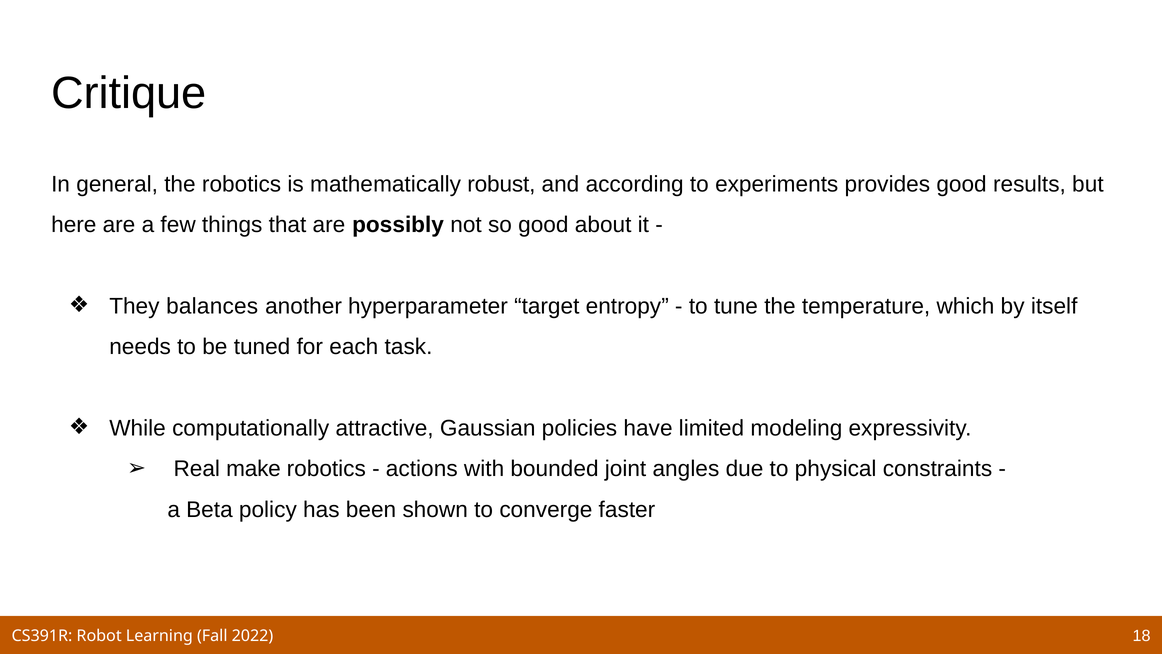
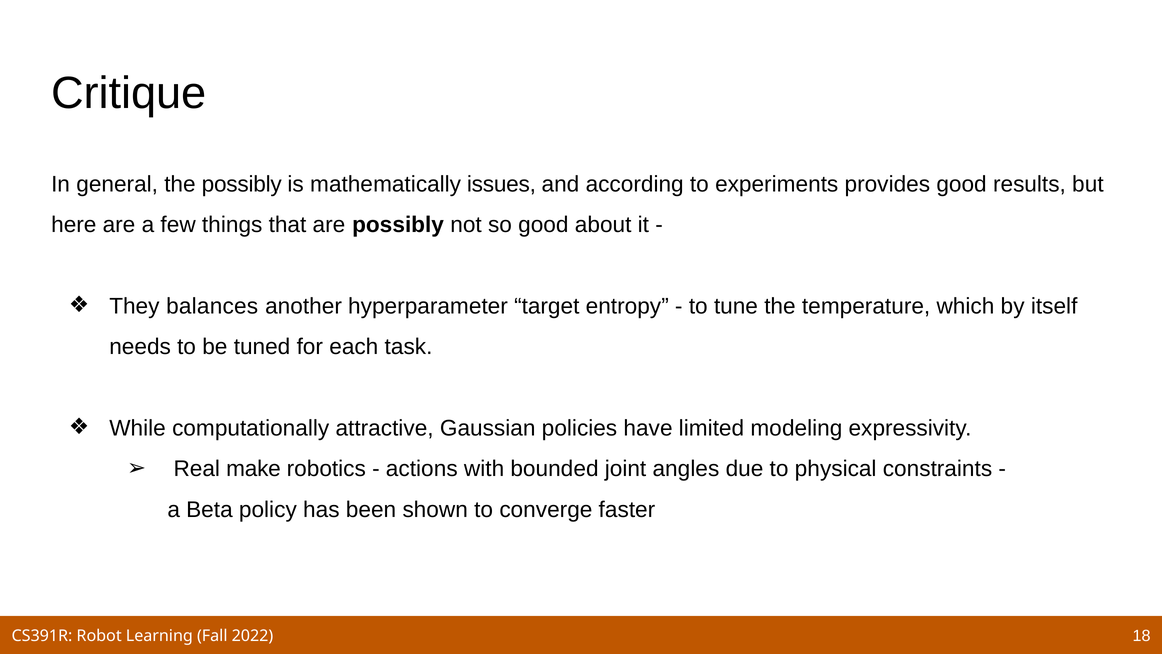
the robotics: robotics -> possibly (242, 184)
robust: robust -> issues (501, 184)
